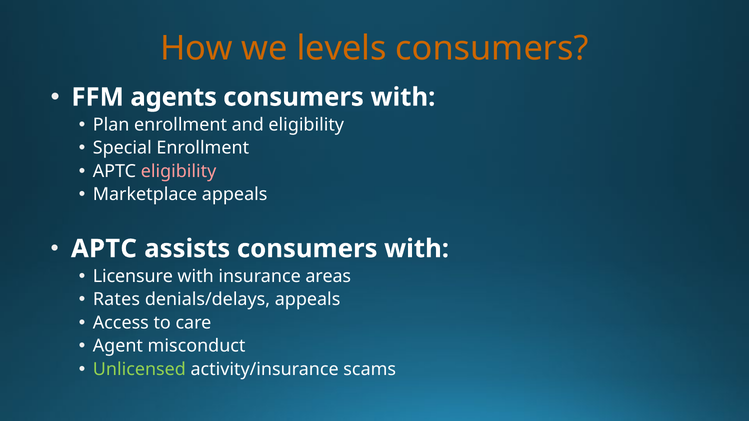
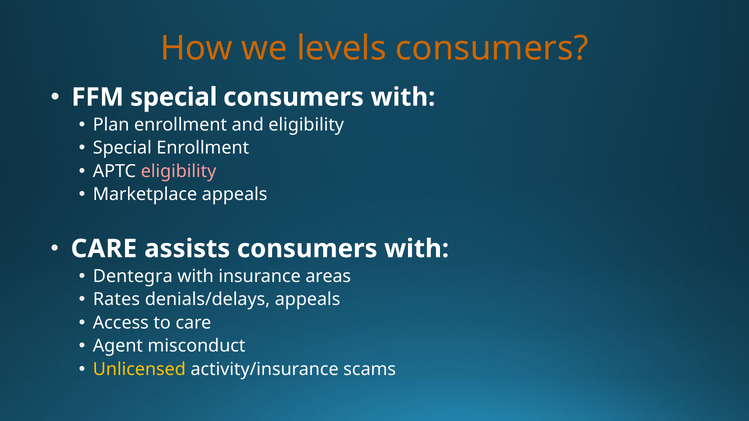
FFM agents: agents -> special (174, 97)
APTC: APTC -> CARE (104, 249)
Licensure: Licensure -> Dentegra (133, 276)
Unlicensed colour: light green -> yellow (139, 369)
